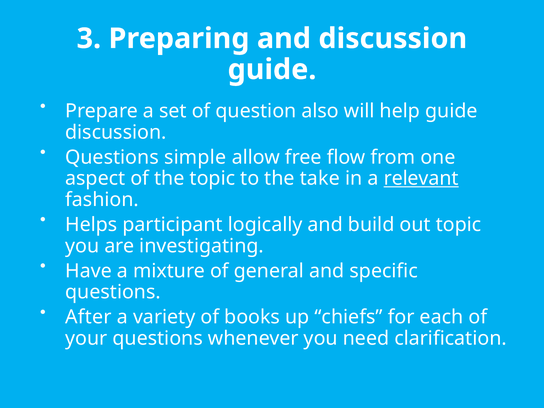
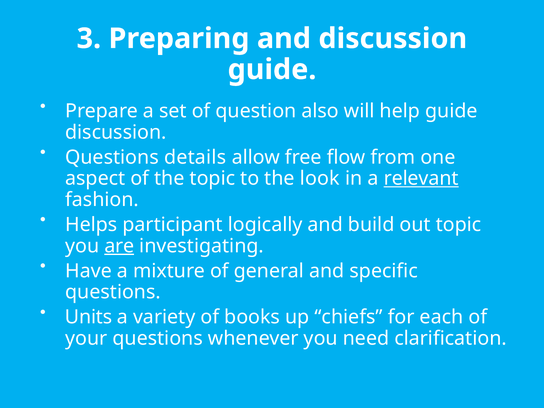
simple: simple -> details (195, 157)
take: take -> look (320, 178)
are underline: none -> present (119, 246)
After: After -> Units (89, 317)
